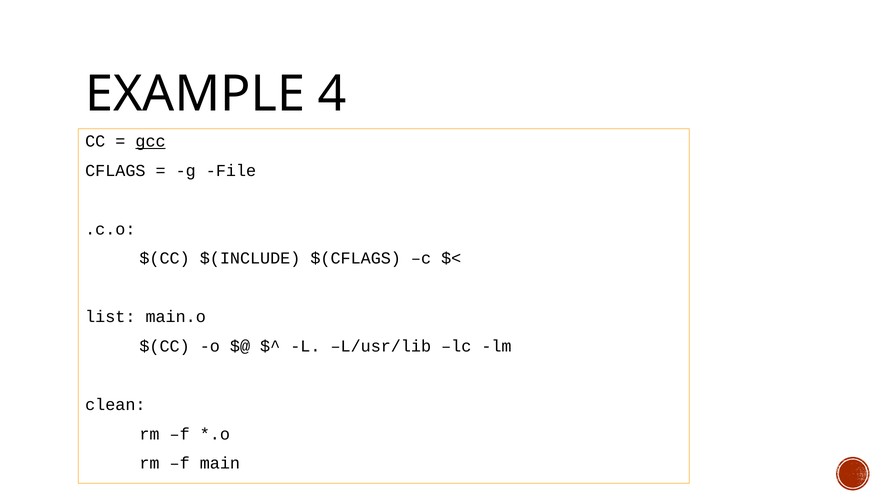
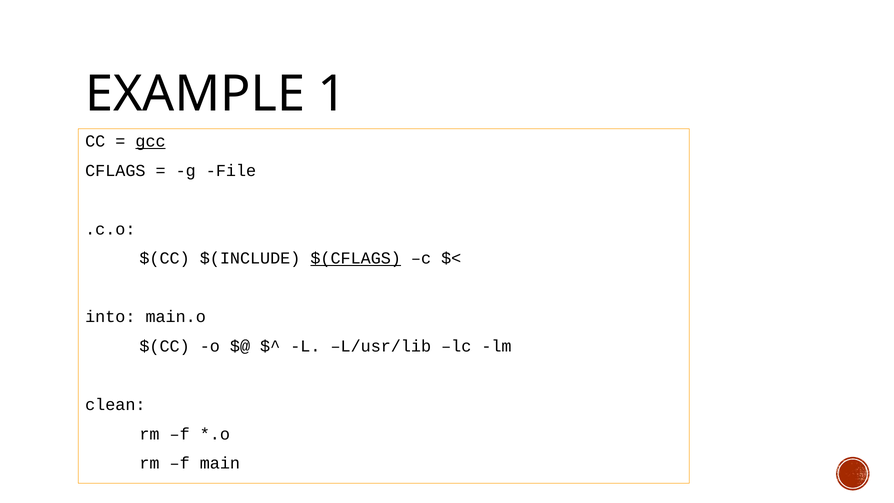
4: 4 -> 1 (332, 94)
$(CFLAGS underline: none -> present (356, 258)
list: list -> into (110, 317)
